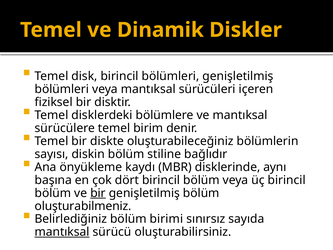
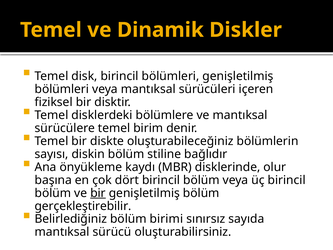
aynı: aynı -> olur (275, 167)
oluşturabilmeniz: oluşturabilmeniz -> gerçekleştirebilir (83, 206)
mantıksal underline: present -> none (62, 232)
